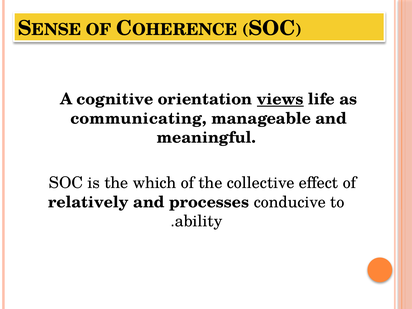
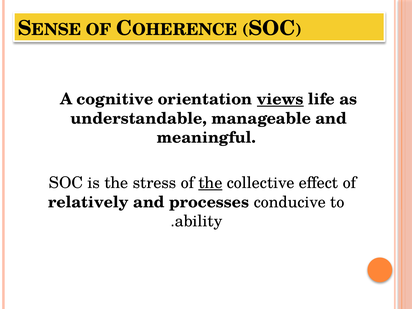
communicating: communicating -> understandable (139, 118)
which: which -> stress (155, 183)
the underline: none -> present (210, 183)
